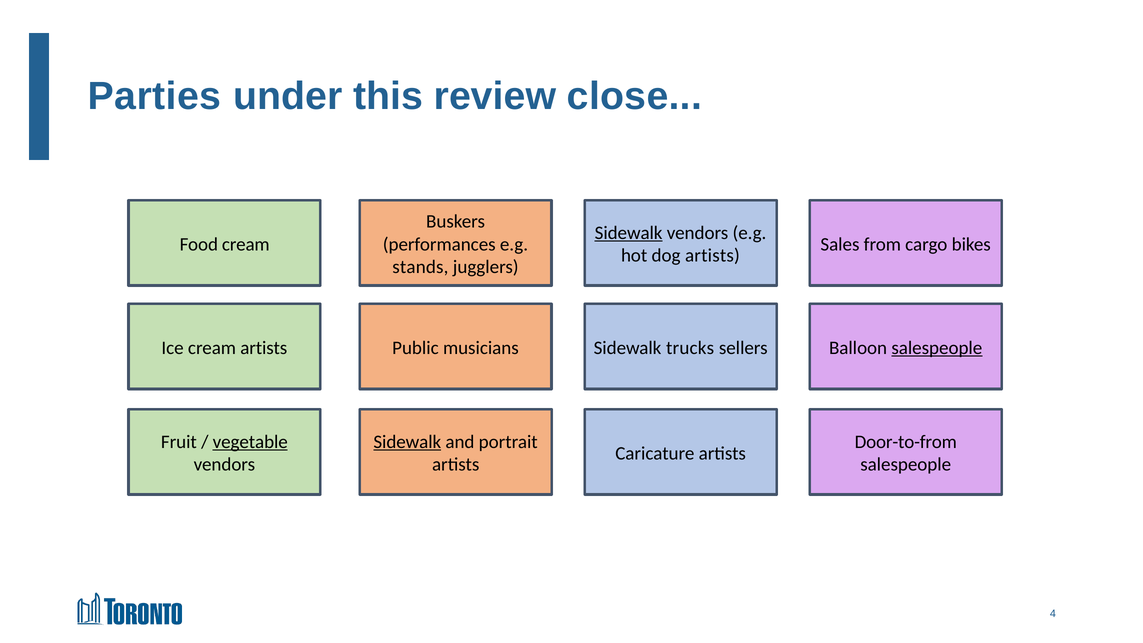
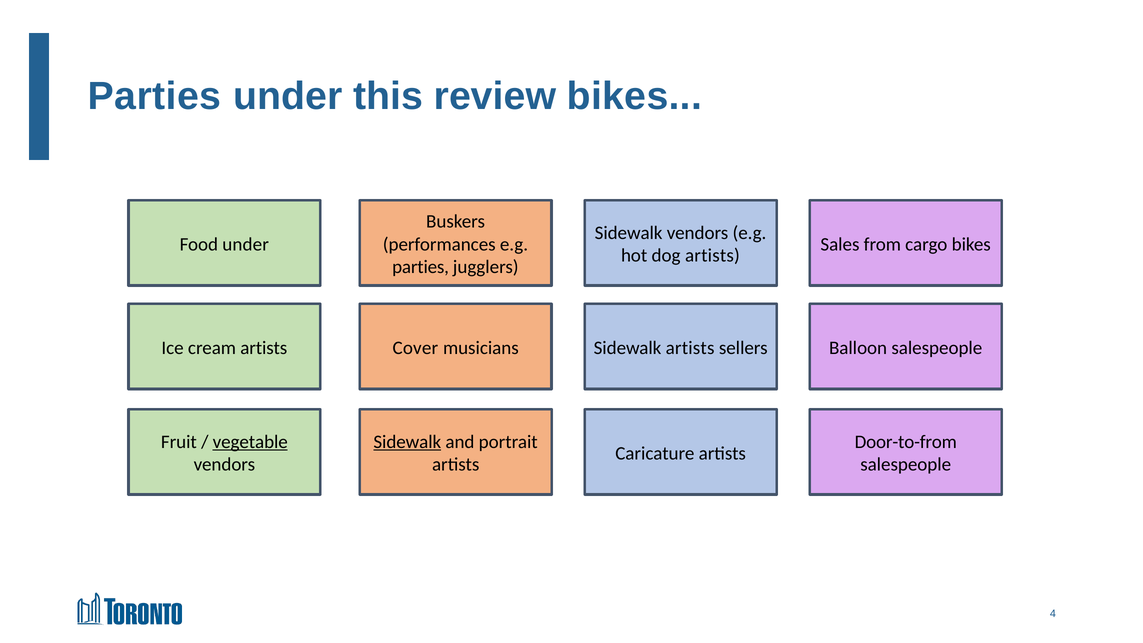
review close: close -> bikes (634, 96)
Sidewalk underline: present -> none (629, 233)
Food cream: cream -> under (246, 244)
stands: stands -> parties (421, 267)
Public: Public -> Cover (415, 348)
Sidewalk trucks: trucks -> artists (690, 348)
salespeople underline: present -> none (937, 348)
